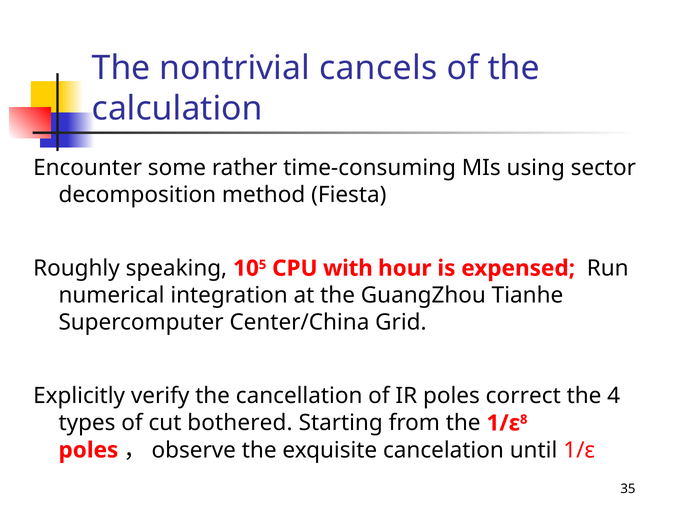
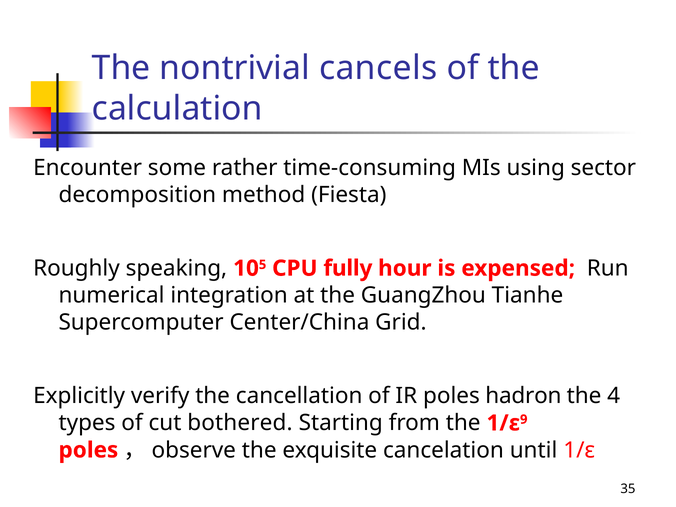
with: with -> fully (348, 268)
correct: correct -> hadron (523, 396)
8: 8 -> 9 (524, 419)
